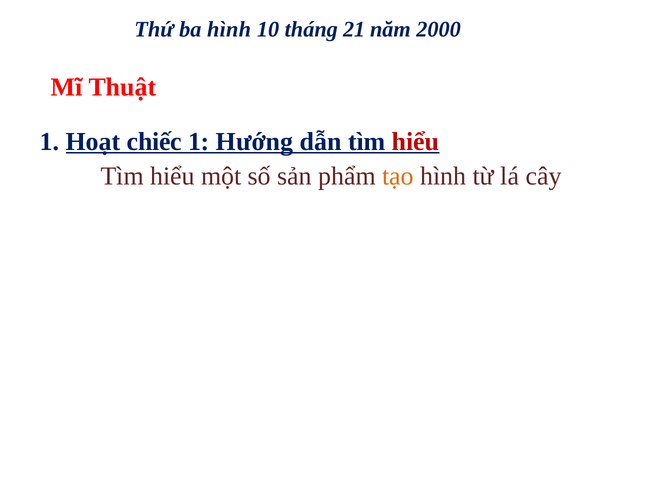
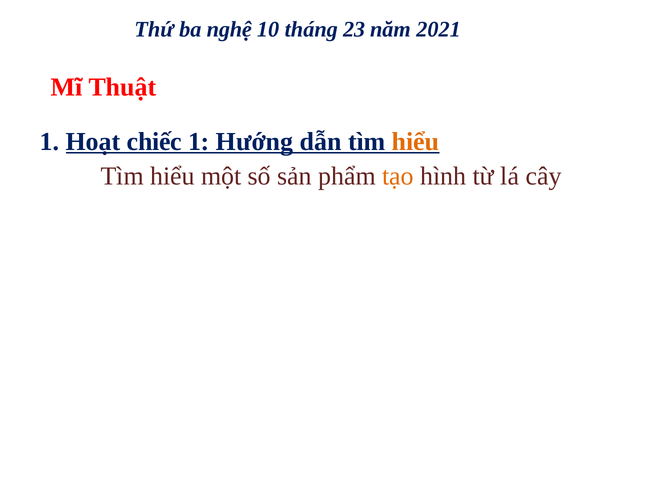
ba hình: hình -> nghệ (229, 29)
21: 21 -> 23 (354, 29)
2000: 2000 -> 2021 (439, 29)
hiểu colour: red -> orange (416, 142)
